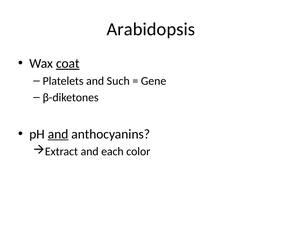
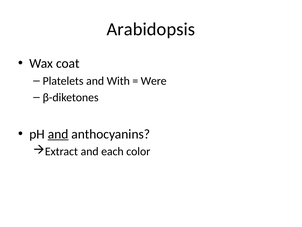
coat underline: present -> none (68, 63)
Such: Such -> With (118, 81)
Gene: Gene -> Were (154, 81)
